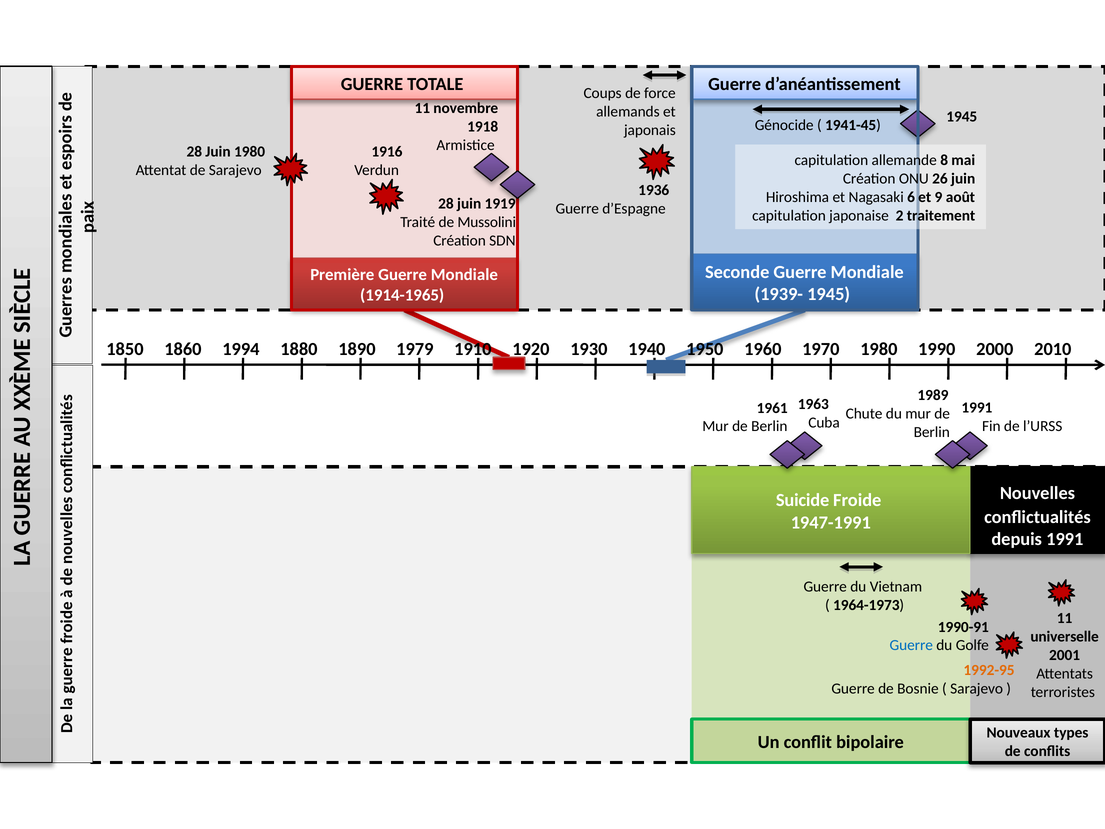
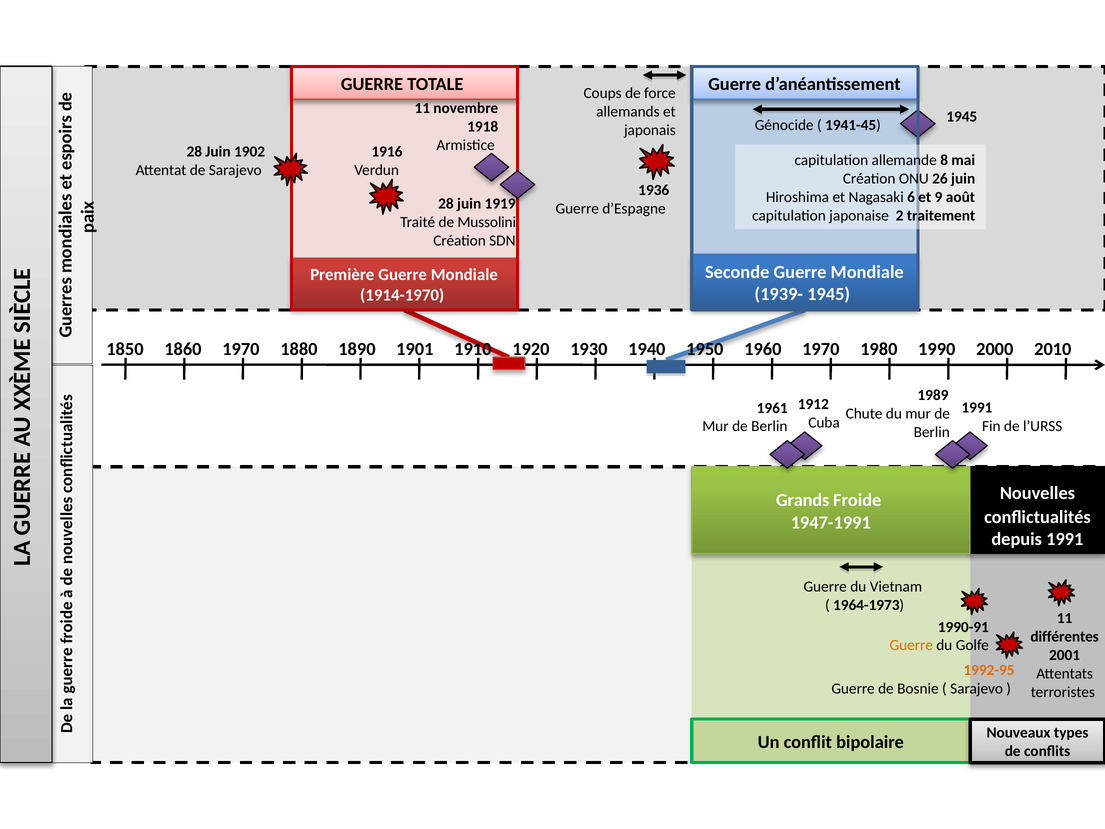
Juin 1980: 1980 -> 1902 (250, 152)
1914-1965: 1914-1965 -> 1914-1970 (402, 295)
1860 1994: 1994 -> 1970 (241, 349)
1979: 1979 -> 1901 (415, 349)
1963: 1963 -> 1912 (813, 404)
Suicide: Suicide -> Grands (803, 500)
universelle: universelle -> différentes (1065, 636)
Guerre colour: blue -> orange (911, 645)
